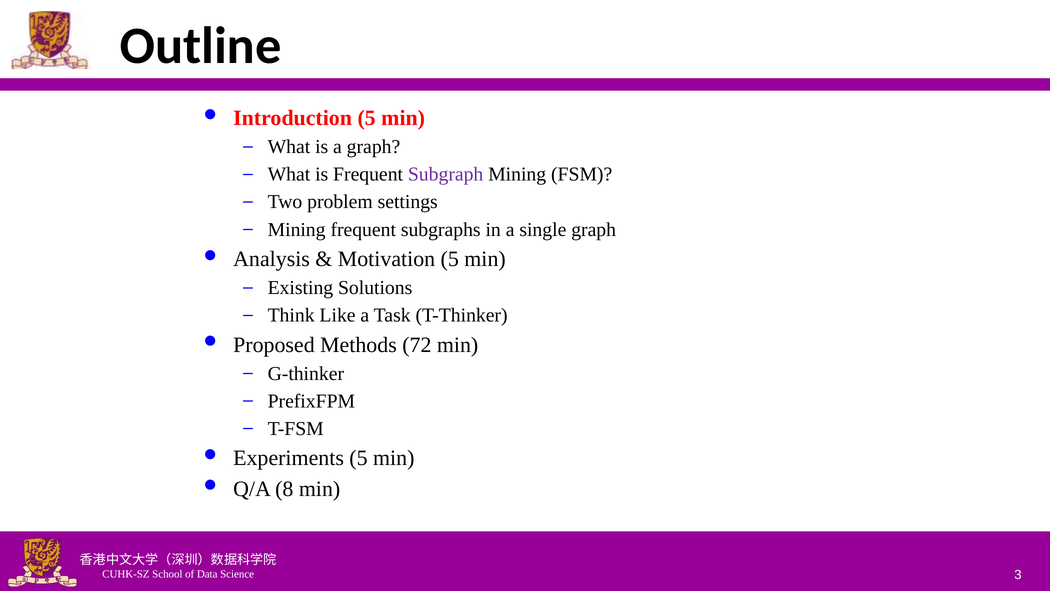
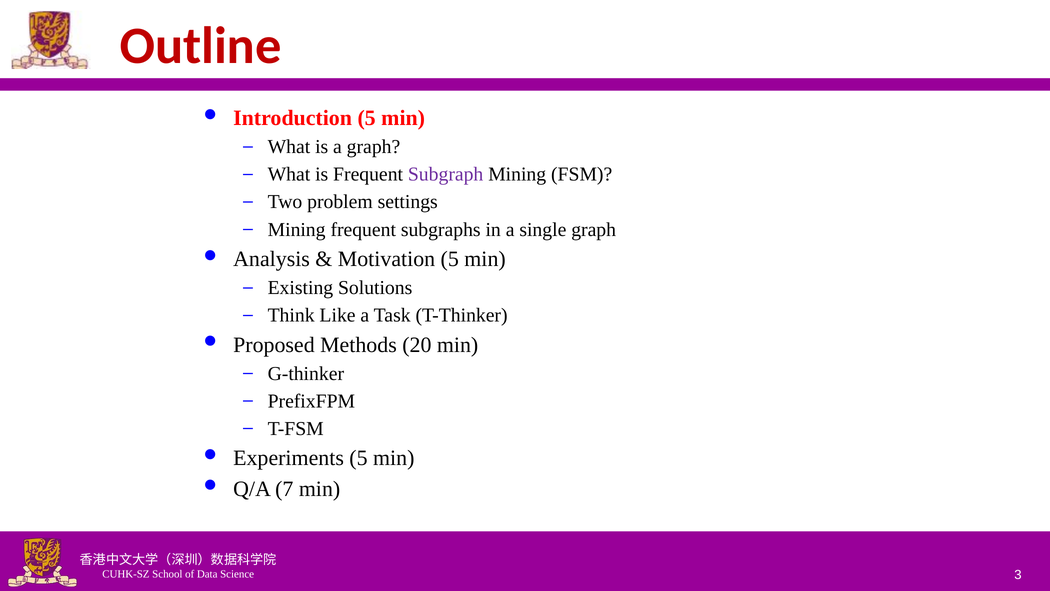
Outline colour: black -> red (201, 46)
72: 72 -> 20 (417, 345)
8: 8 -> 7 (284, 489)
